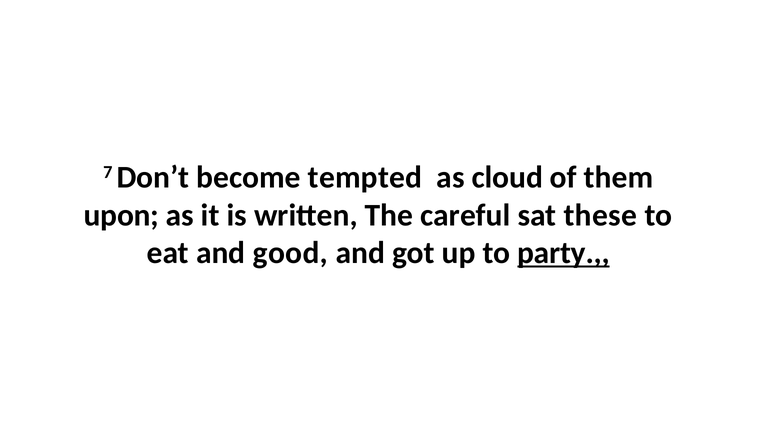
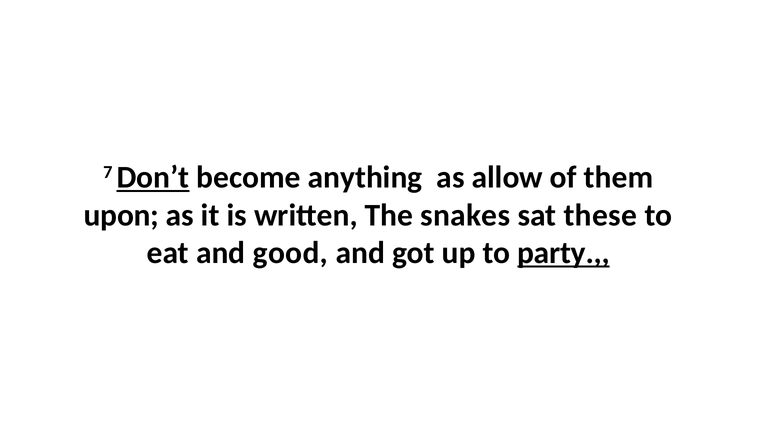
Don’t underline: none -> present (153, 177)
tempted: tempted -> anything (365, 177)
cloud: cloud -> allow (507, 177)
careful: careful -> snakes (465, 215)
